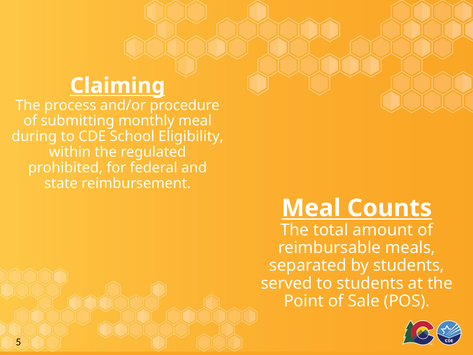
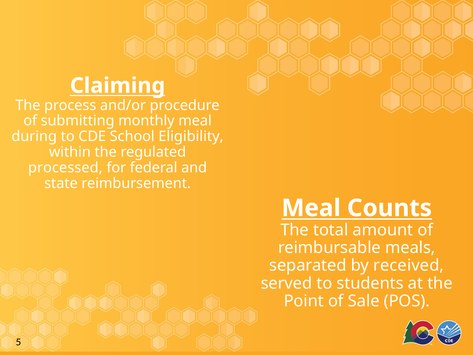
prohibited: prohibited -> processed (65, 168)
by students: students -> received (409, 265)
